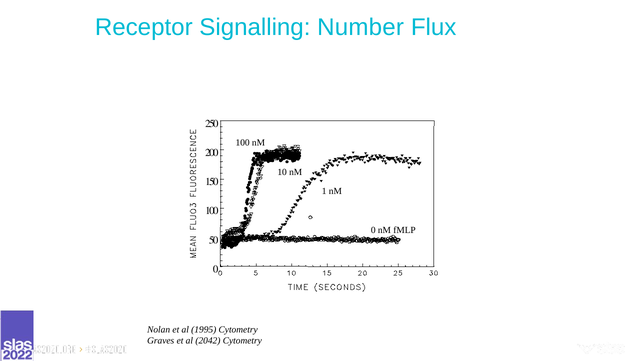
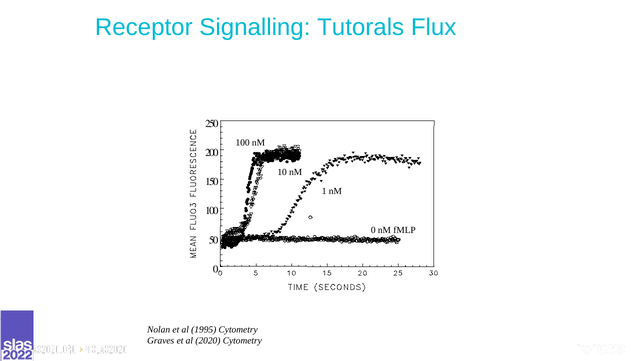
Number: Number -> Tutorals (361, 27)
2042: 2042 -> 2020 (208, 341)
